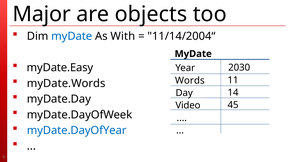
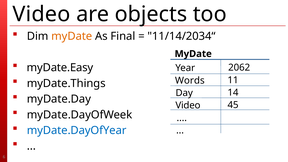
Major: Major -> Video (41, 14)
myDate colour: blue -> orange (72, 36)
With: With -> Final (123, 36)
11/14/2004“: 11/14/2004“ -> 11/14/2034“ (182, 36)
2030: 2030 -> 2062 (239, 68)
myDate.Words: myDate.Words -> myDate.Things (66, 83)
